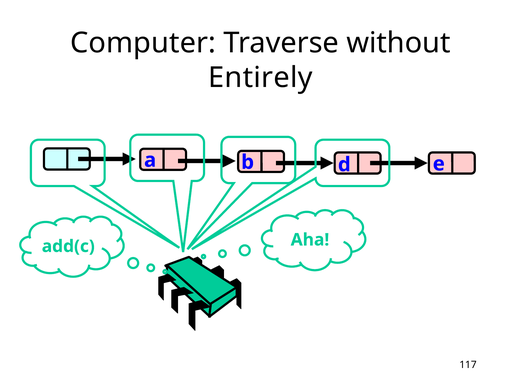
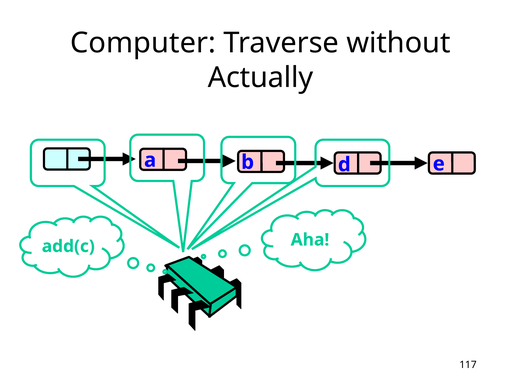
Entirely: Entirely -> Actually (261, 78)
